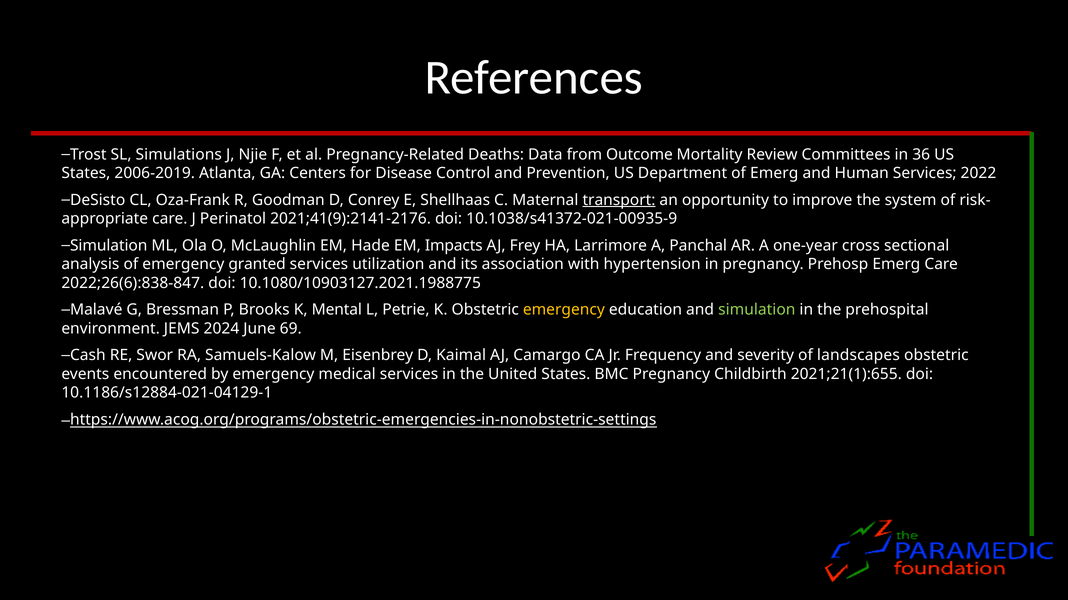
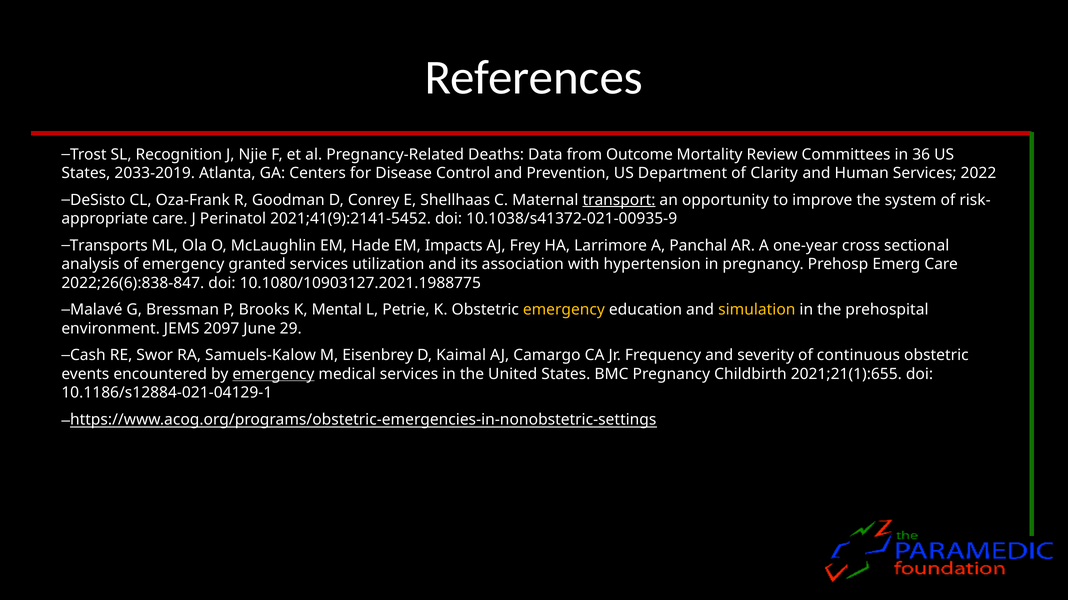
Simulations: Simulations -> Recognition (179, 155)
2006-2019: 2006-2019 -> 2033-2019 (155, 173)
of Emerg: Emerg -> Clarity (774, 173)
2021;41(9):2141-2176: 2021;41(9):2141-2176 -> 2021;41(9):2141-5452 (351, 219)
Simulation: Simulation -> Transports (109, 246)
simulation colour: light green -> yellow (757, 310)
2024: 2024 -> 2097 (221, 329)
69: 69 -> 29 (291, 329)
landscapes: landscapes -> continuous (858, 356)
emergency underline: none -> present (273, 375)
